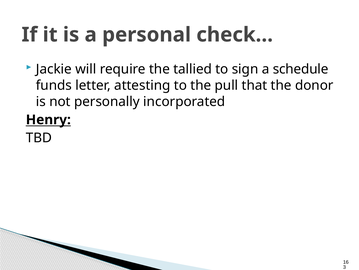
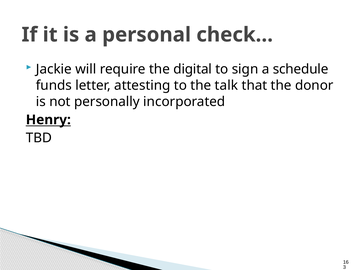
tallied: tallied -> digital (193, 69)
pull: pull -> talk (226, 85)
